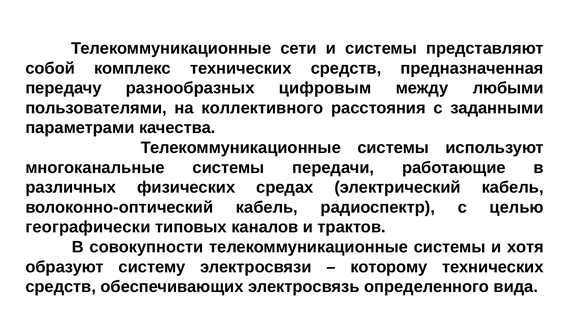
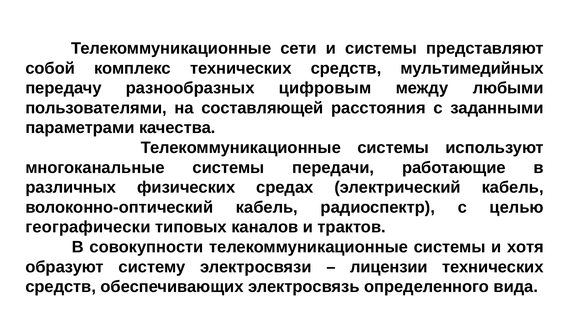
предназначенная: предназначенная -> мультимедийных (472, 68)
коллективного: коллективного -> составляющей (263, 108)
которому: которому -> лицензии (389, 266)
